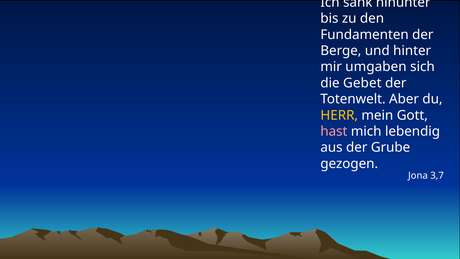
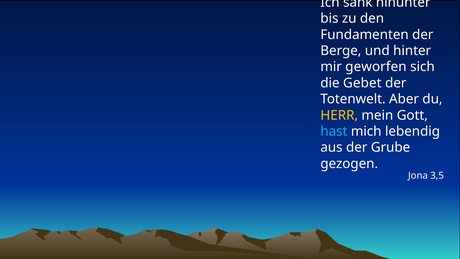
umgaben: umgaben -> geworfen (376, 67)
hast colour: pink -> light blue (334, 131)
3,7: 3,7 -> 3,5 (437, 176)
